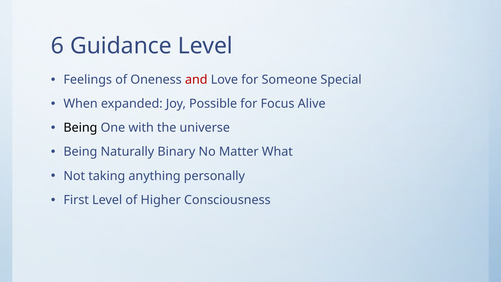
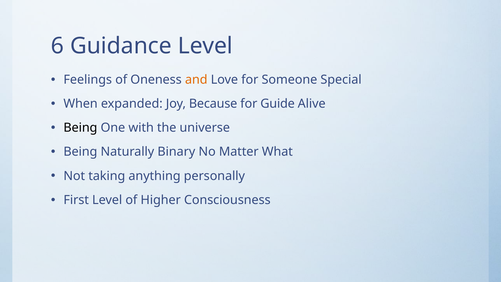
and colour: red -> orange (196, 80)
Possible: Possible -> Because (213, 104)
Focus: Focus -> Guide (278, 104)
